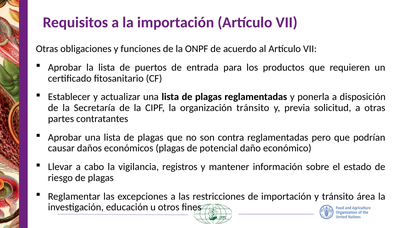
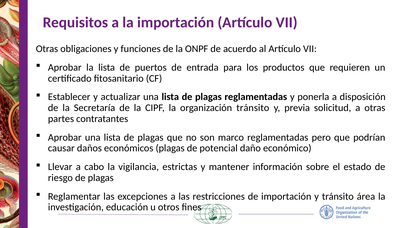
contra: contra -> marco (231, 138)
registros: registros -> estrictas (180, 167)
